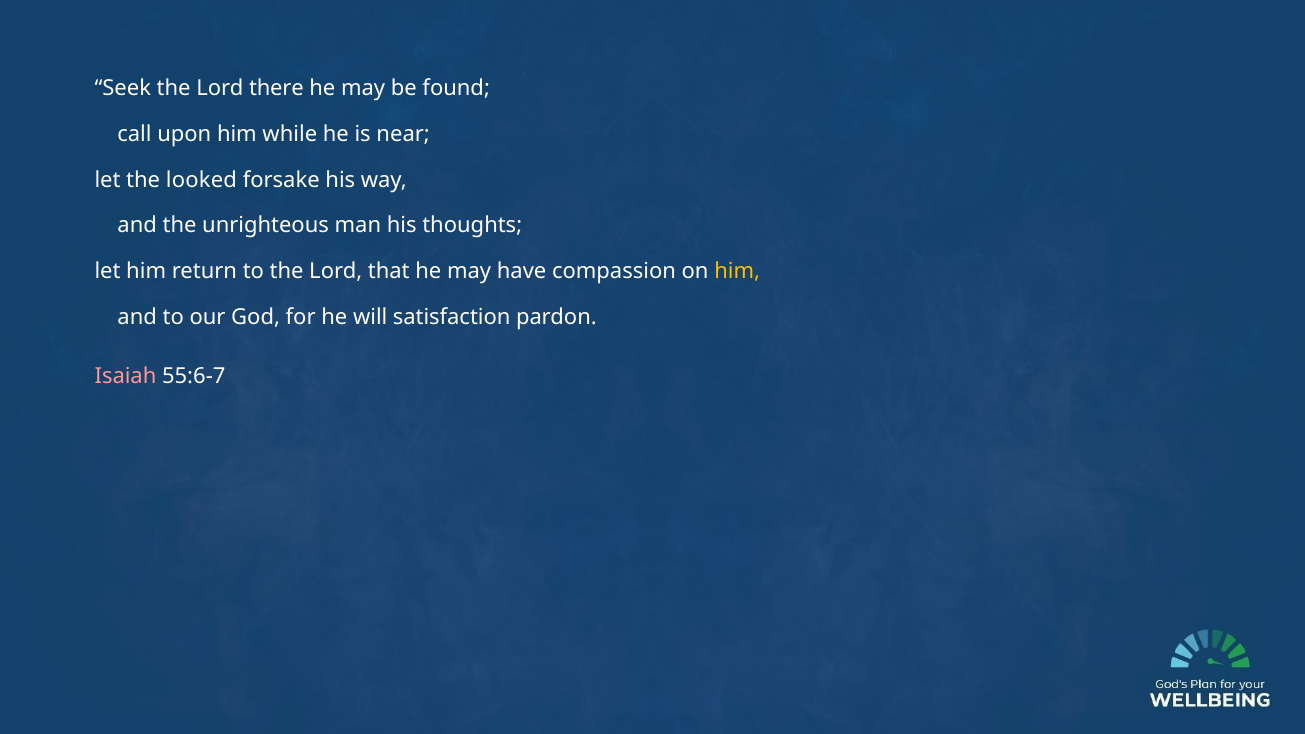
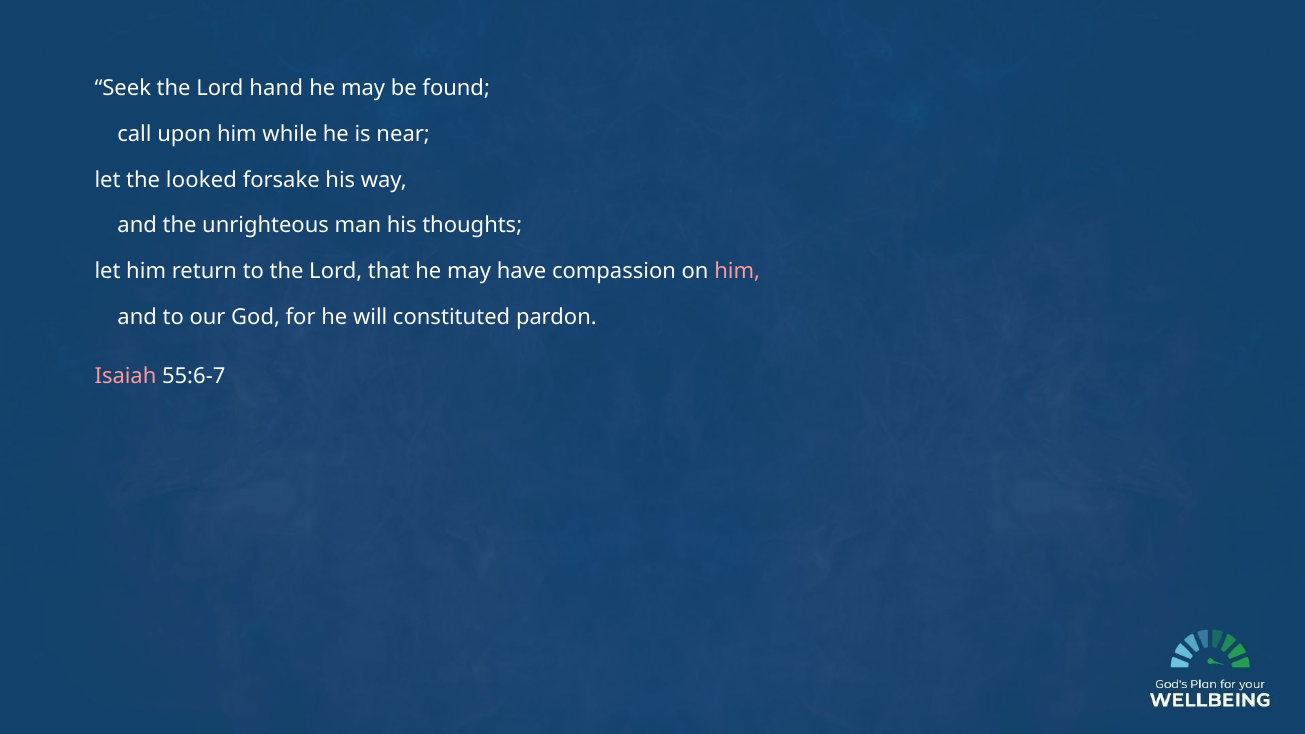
there: there -> hand (276, 89)
him colour: yellow -> pink (737, 271)
satisfaction: satisfaction -> constituted (452, 317)
